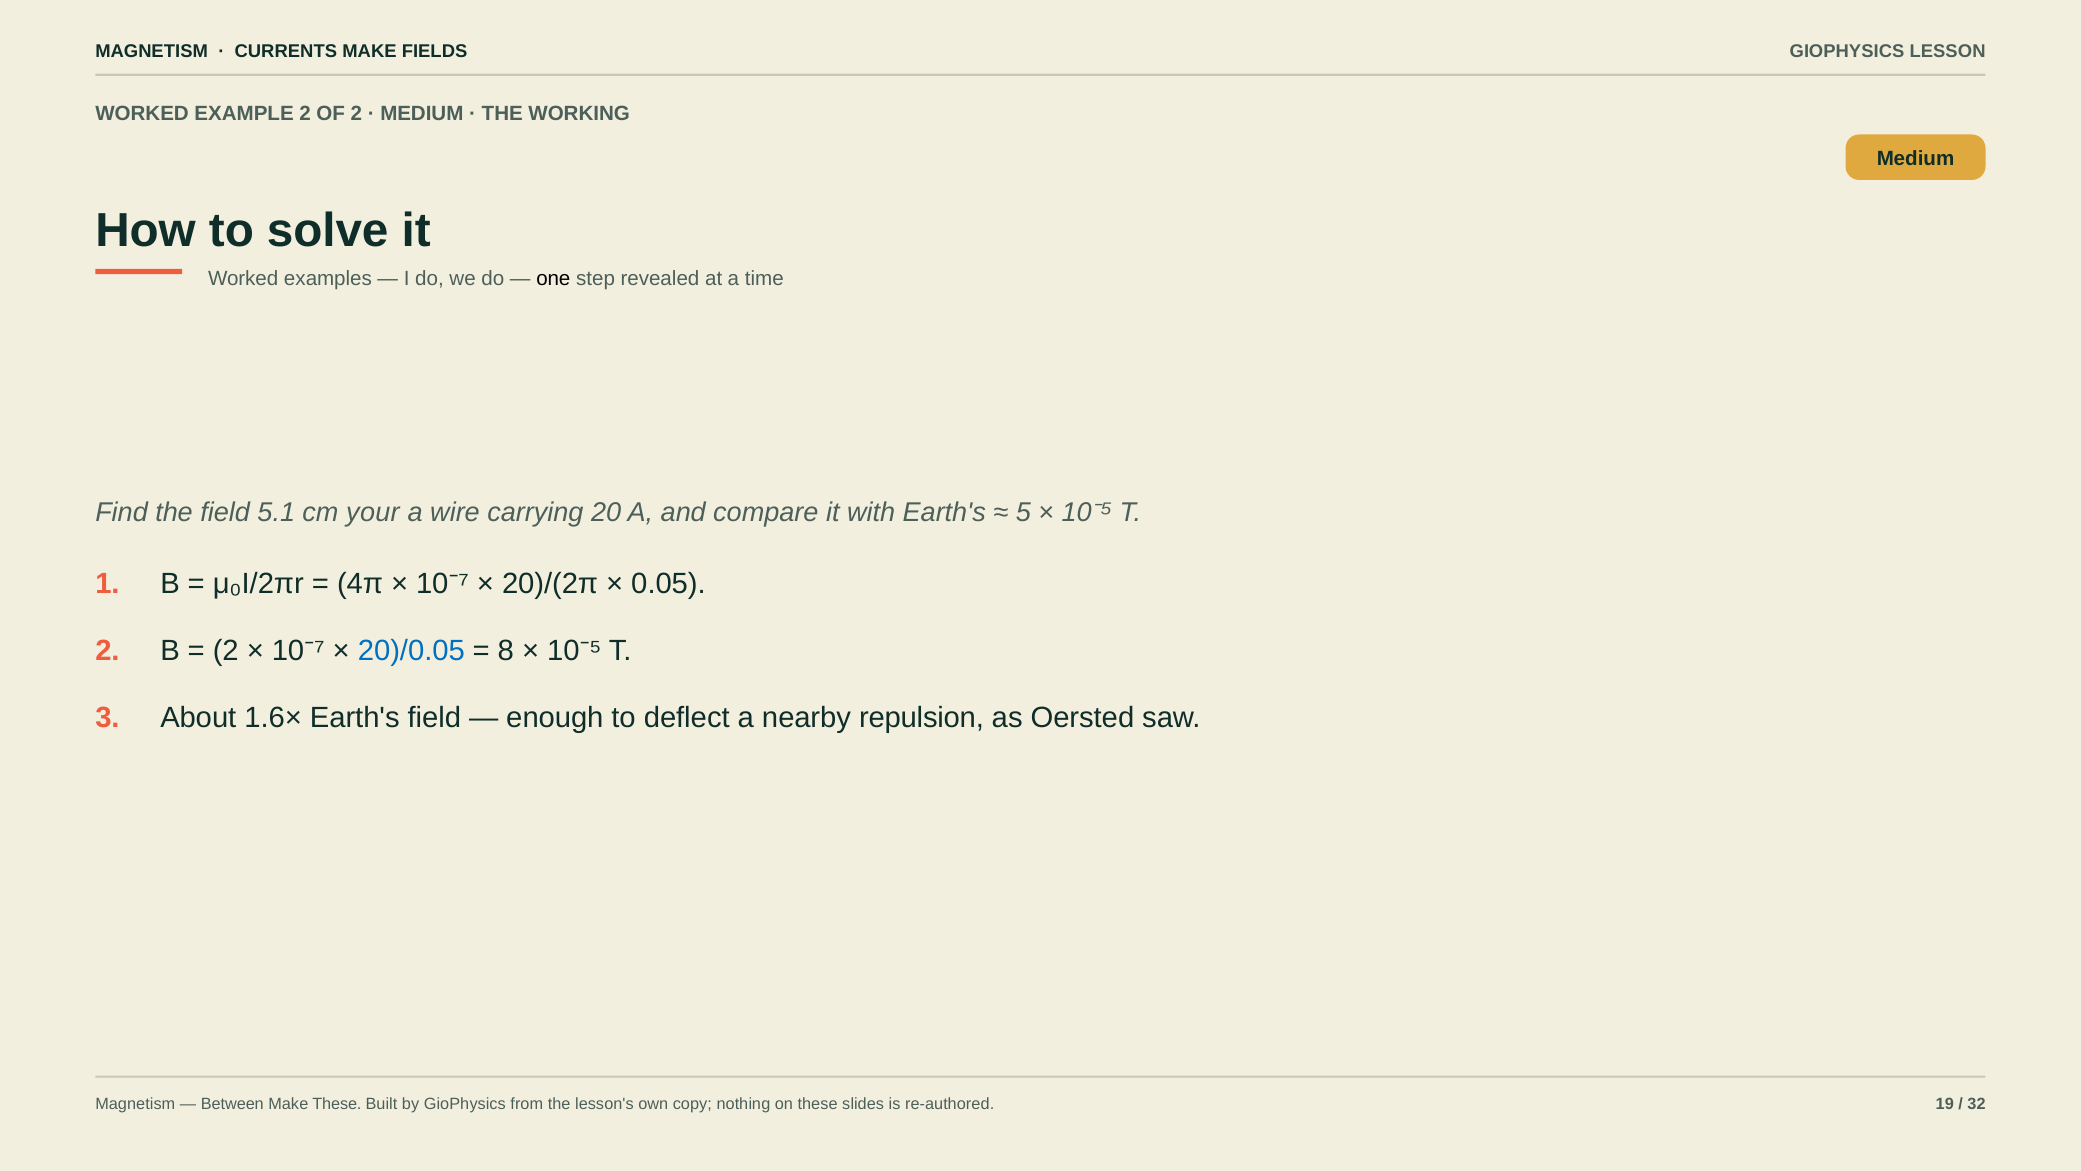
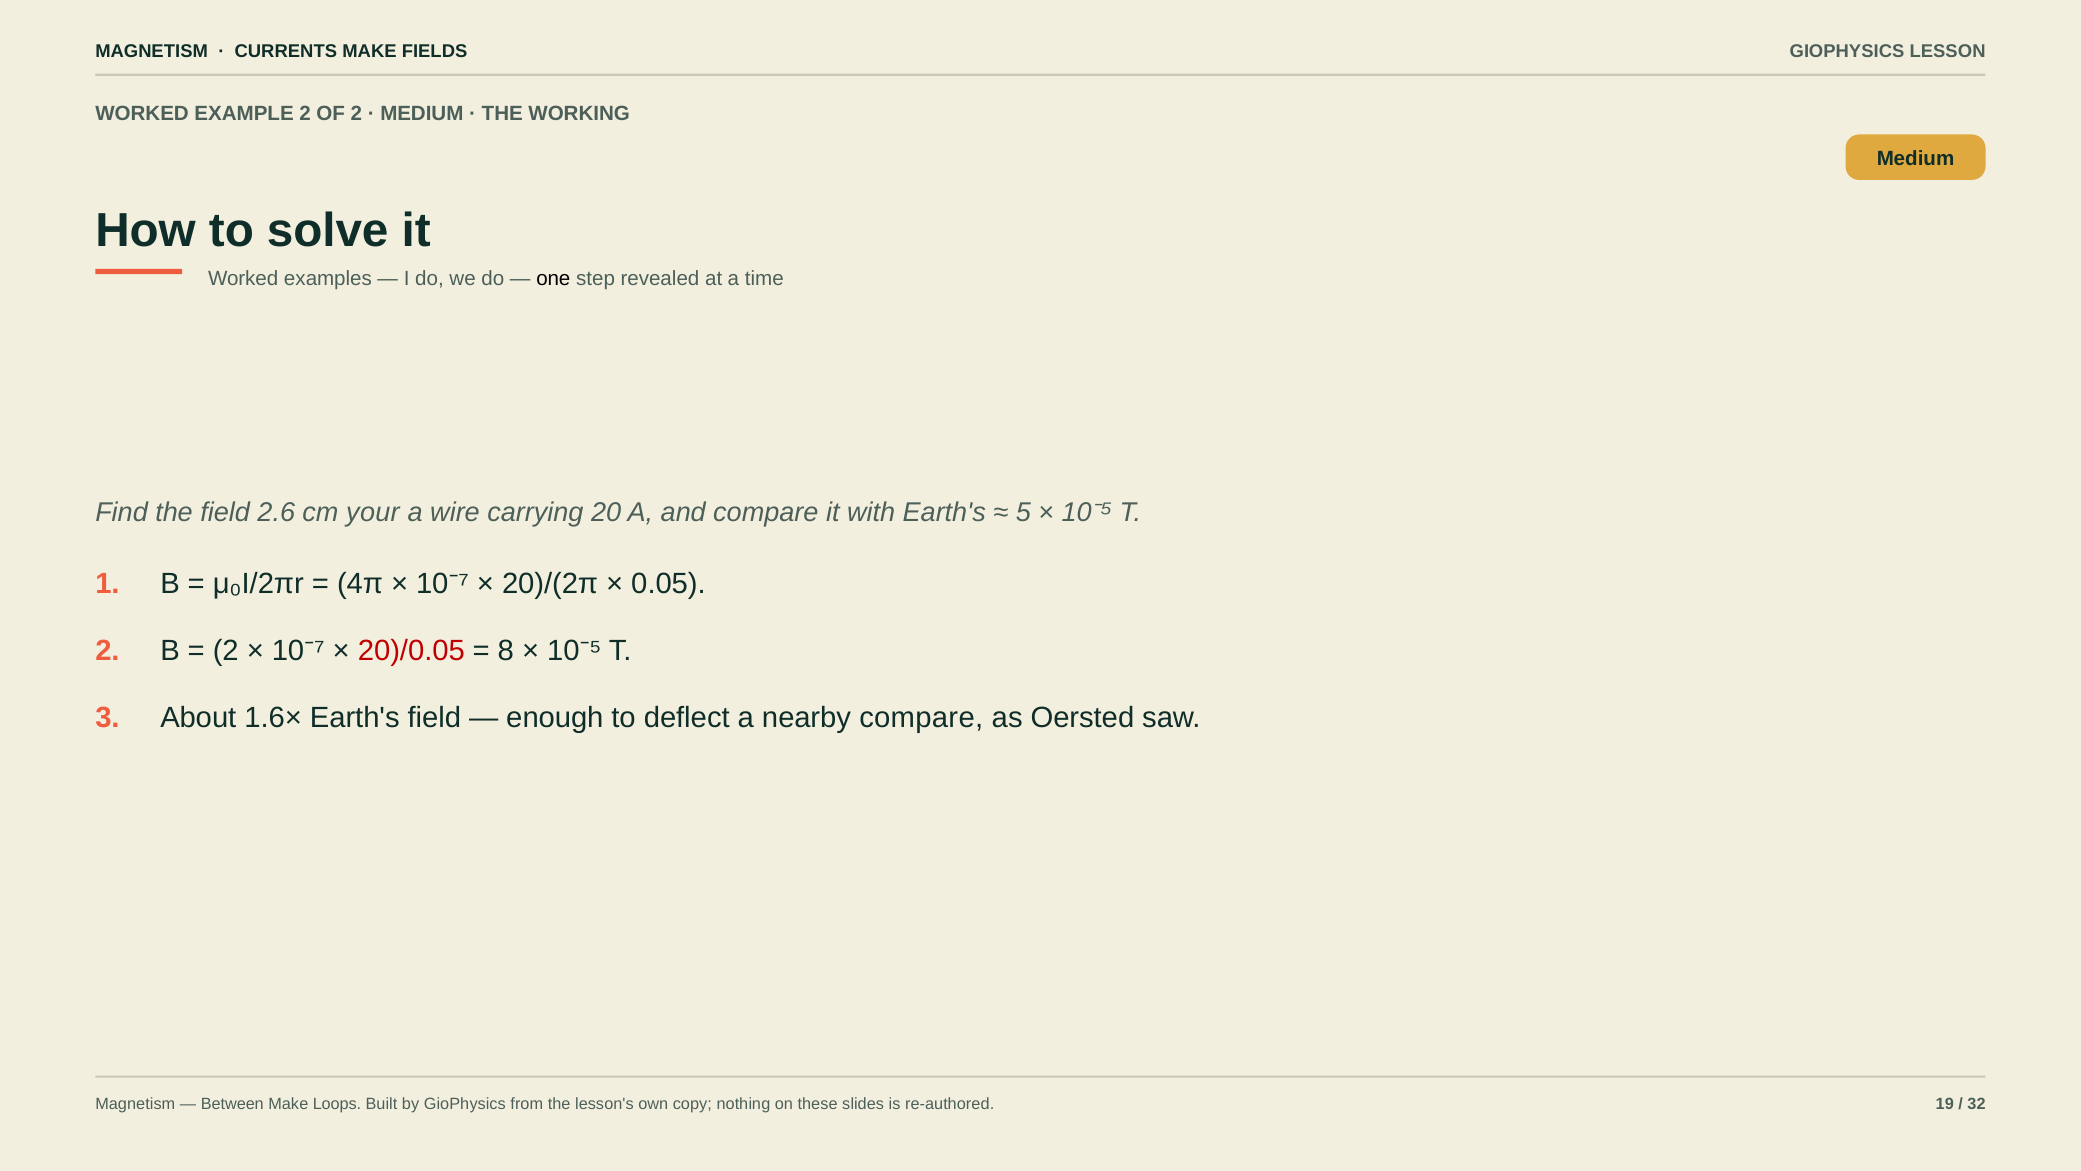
5.1: 5.1 -> 2.6 (276, 512)
20)/0.05 colour: blue -> red (411, 651)
nearby repulsion: repulsion -> compare (921, 718)
Make These: These -> Loops (337, 1103)
